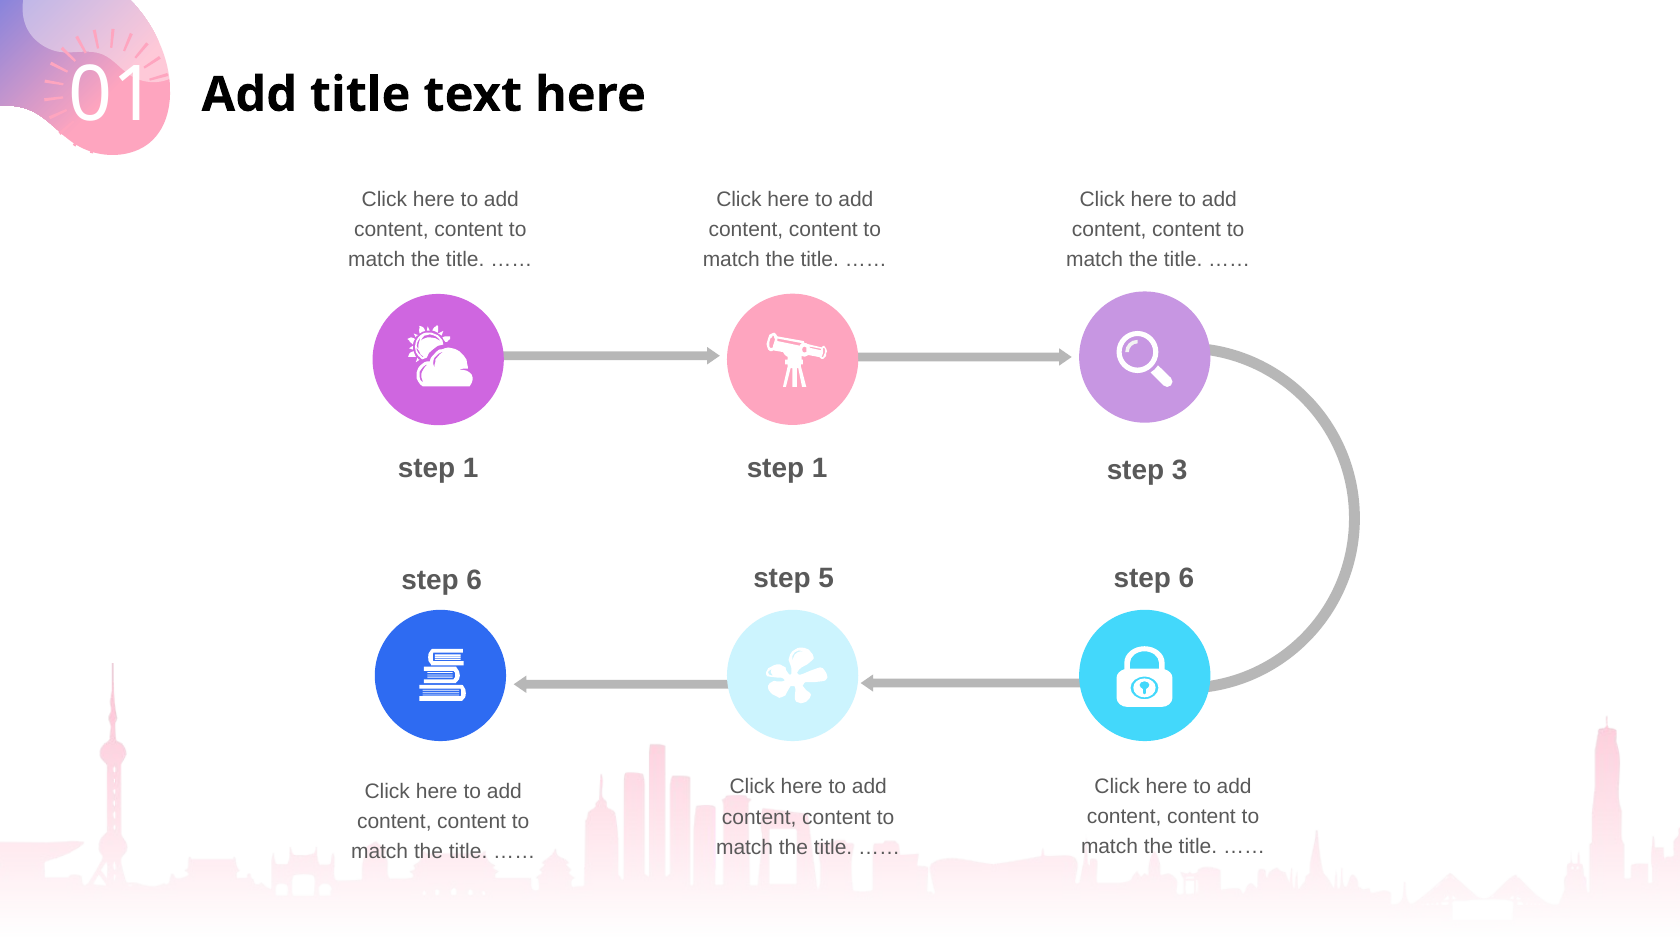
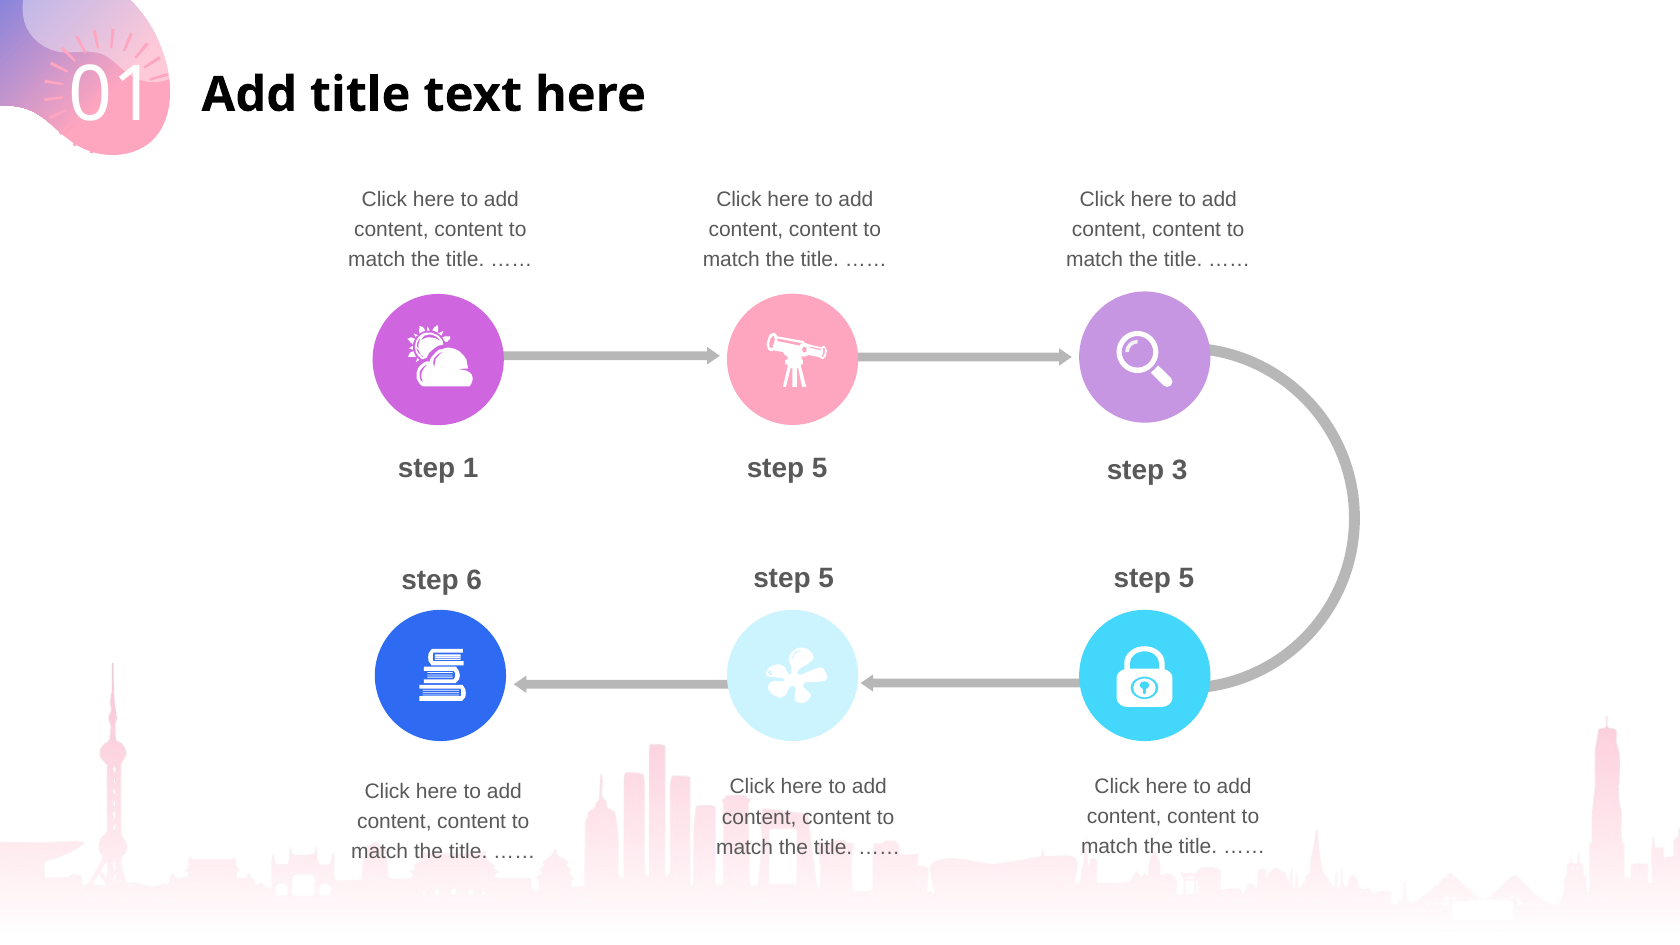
1 step 1: 1 -> 5 (820, 468)
5 step 6: 6 -> 5 (1186, 578)
